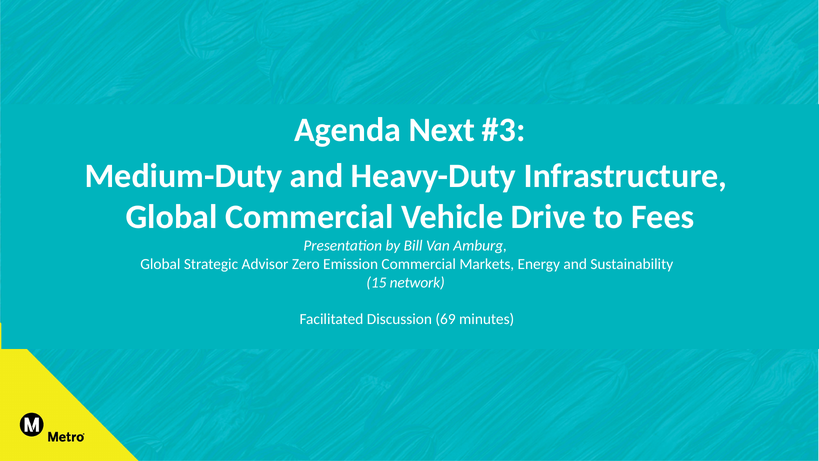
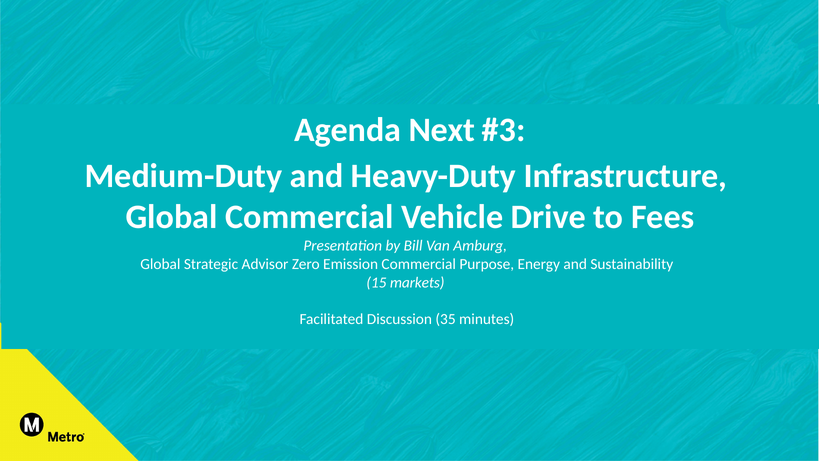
Markets: Markets -> Purpose (487, 264)
network: network -> markets (417, 282)
69: 69 -> 35 (446, 319)
